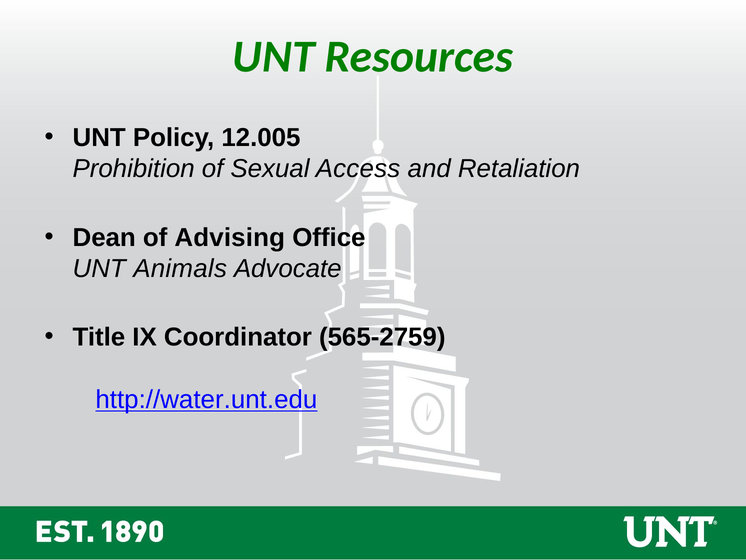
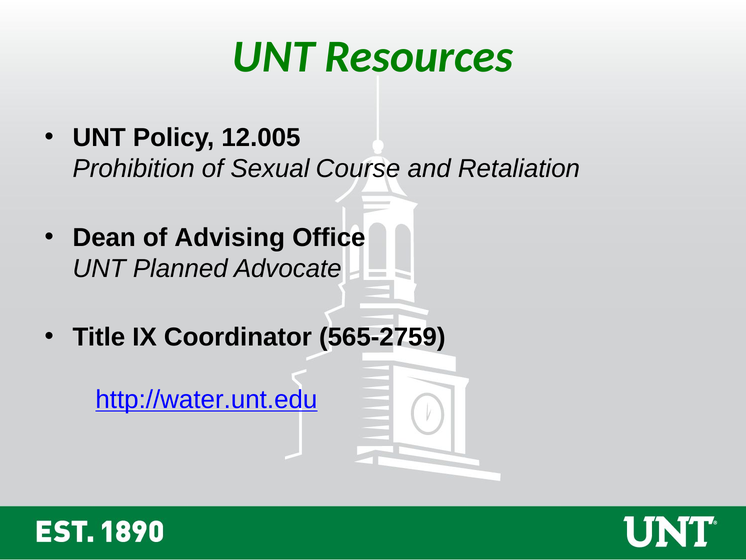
Access: Access -> Course (358, 168)
Animals: Animals -> Planned (180, 268)
